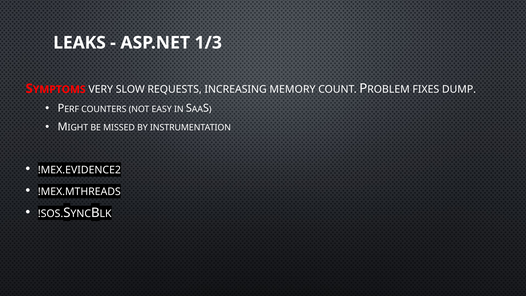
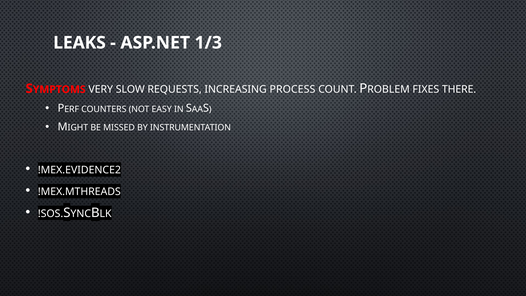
MEMORY: MEMORY -> PROCESS (292, 89)
DUMP: DUMP -> THERE (459, 89)
